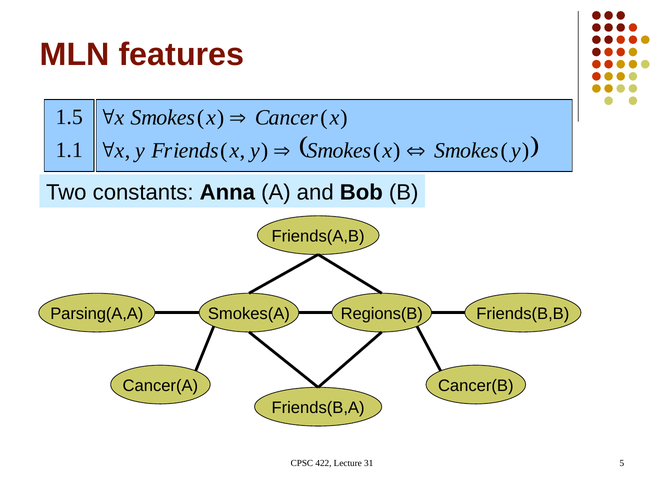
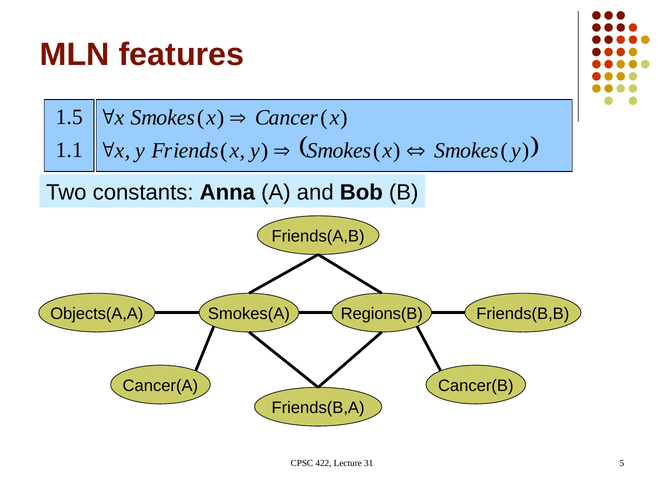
Parsing(A,A: Parsing(A,A -> Objects(A,A (97, 314)
